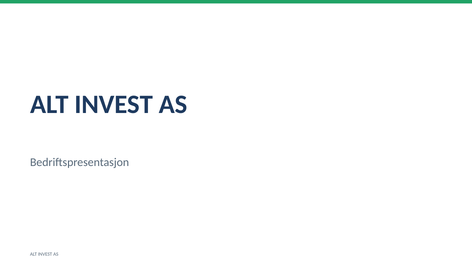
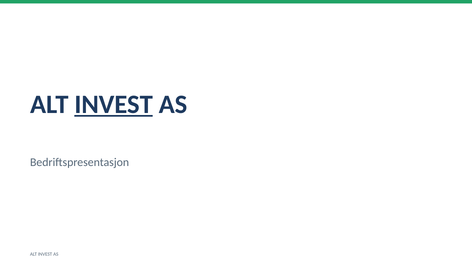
INVEST underline: none -> present (114, 105)
